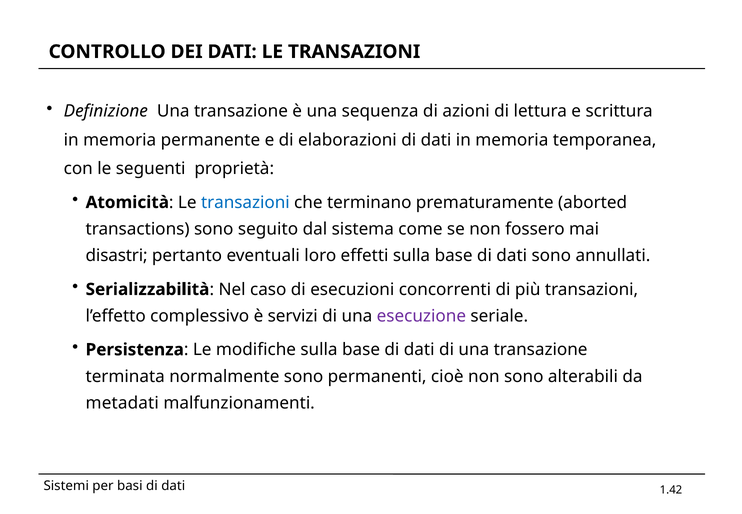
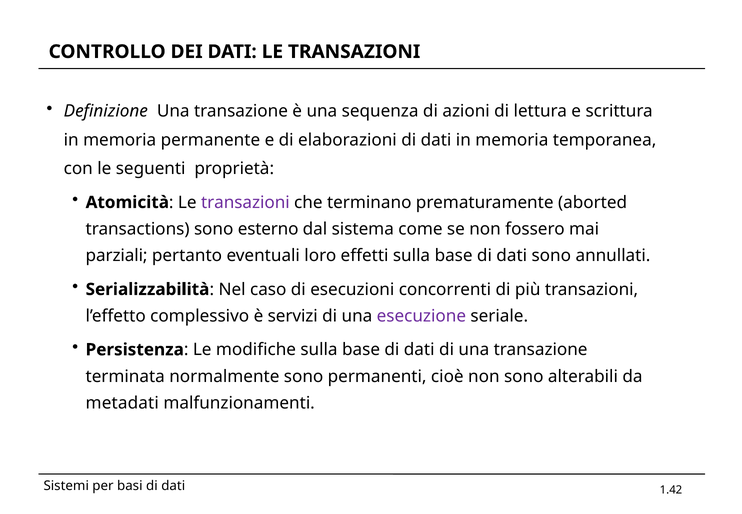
transazioni colour: blue -> purple (245, 202)
seguito: seguito -> esterno (268, 229)
disastri: disastri -> parziali (117, 256)
